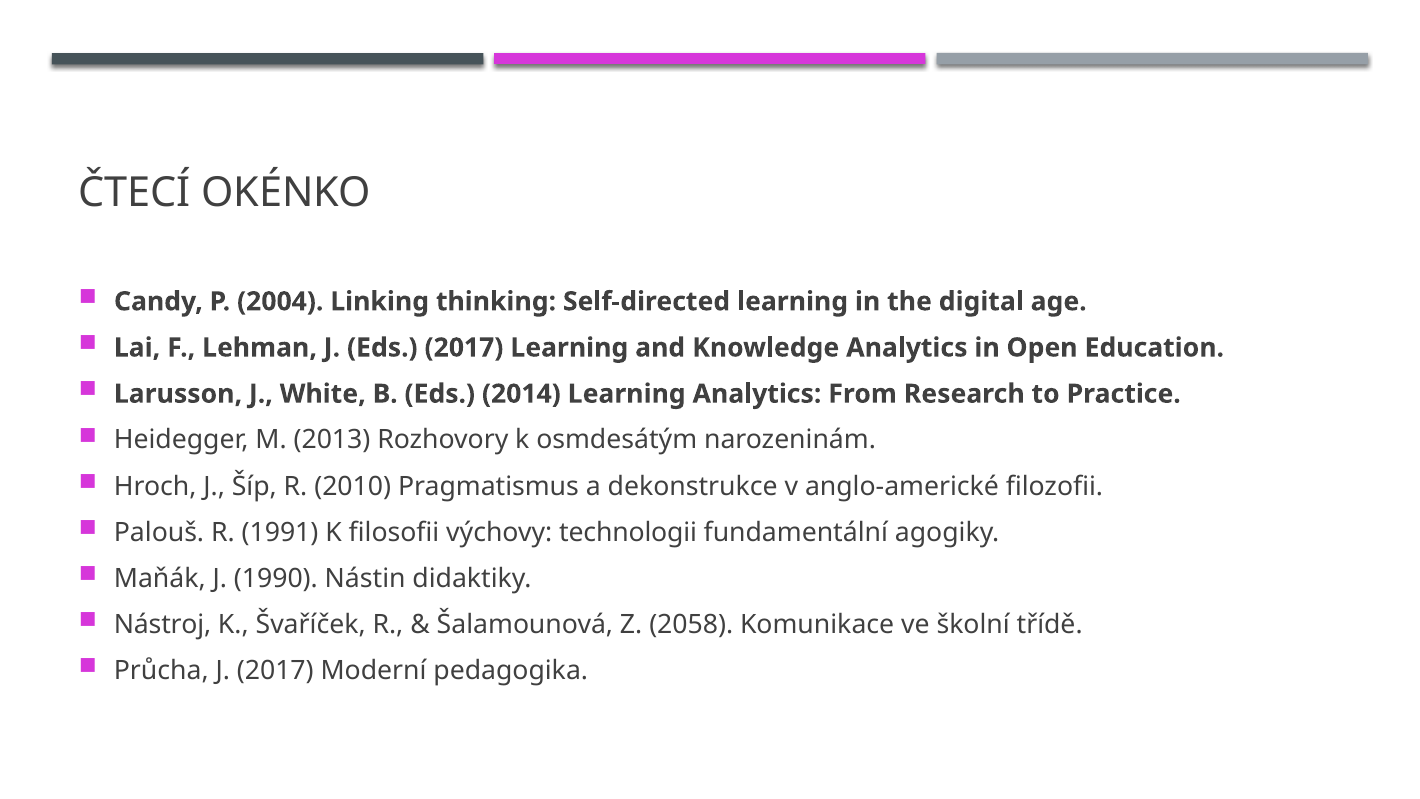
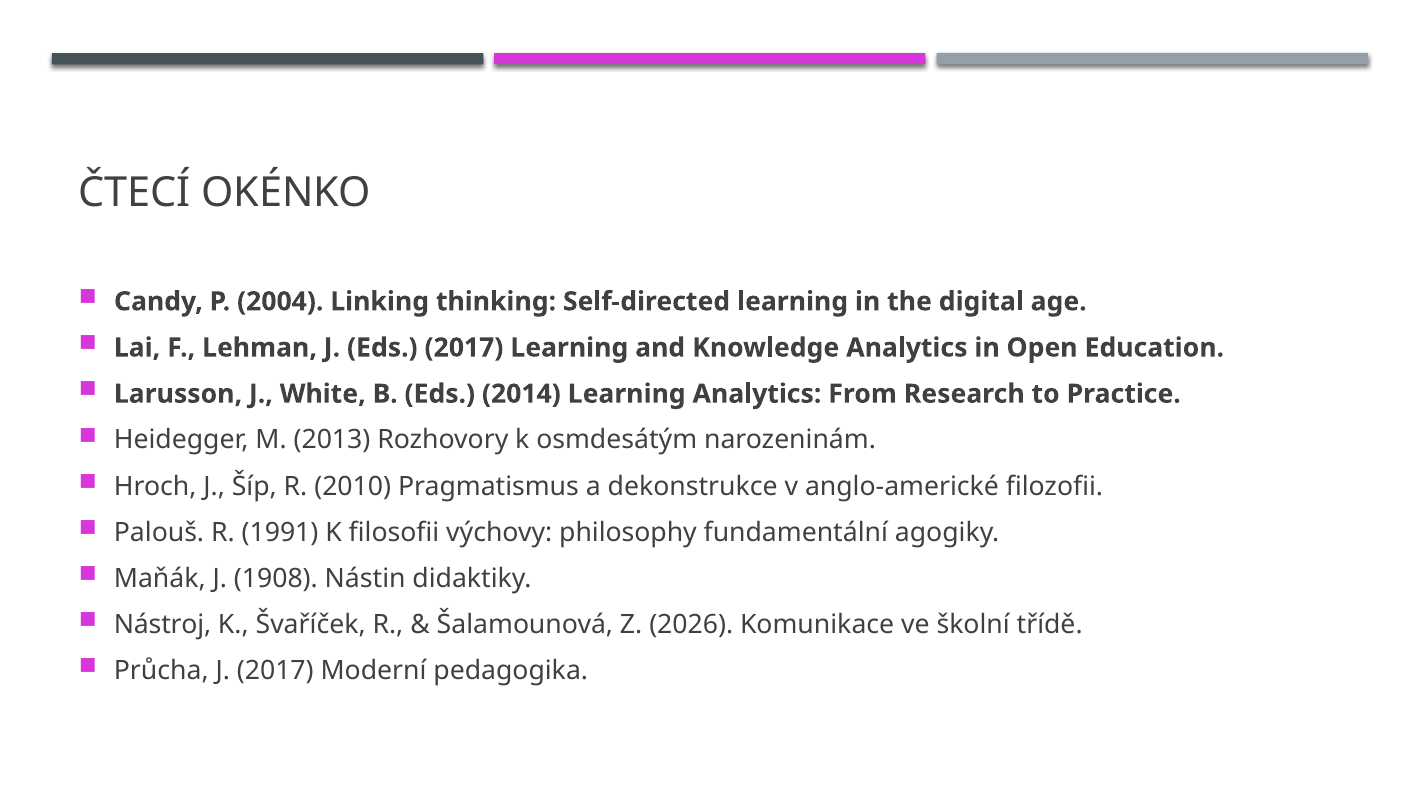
technologii: technologii -> philosophy (628, 532)
1990: 1990 -> 1908 (276, 578)
2058: 2058 -> 2026 (691, 625)
